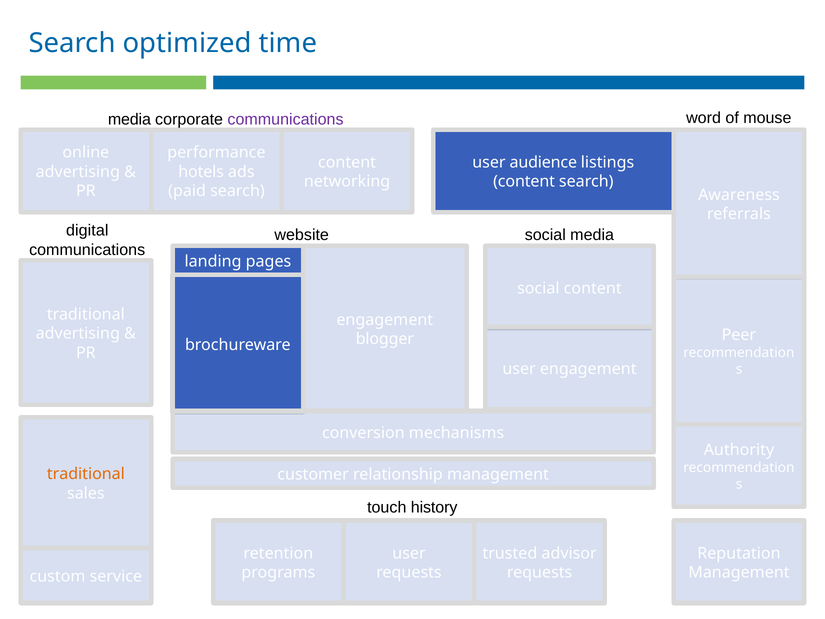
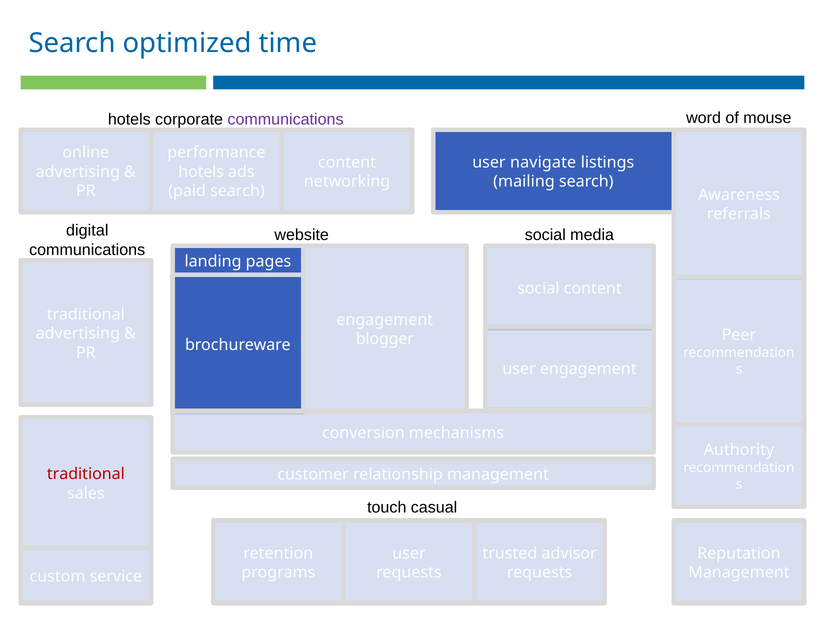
media: media -> hotels (129, 119)
audience: audience -> navigate (543, 162)
content: content -> mailing (524, 181)
traditional colour: orange -> red (86, 474)
history: history -> casual (434, 507)
